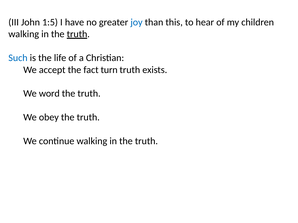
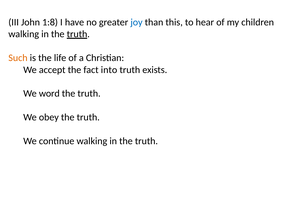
1:5: 1:5 -> 1:8 (50, 22)
Such colour: blue -> orange (18, 58)
turn: turn -> into (109, 70)
